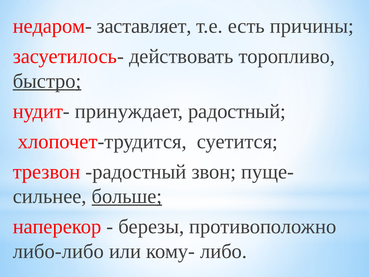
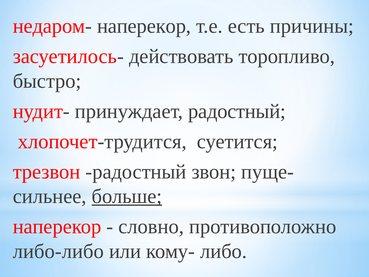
недаром- заставляет: заставляет -> наперекор (144, 26)
быстро underline: present -> none (47, 81)
березы: березы -> словно (151, 226)
